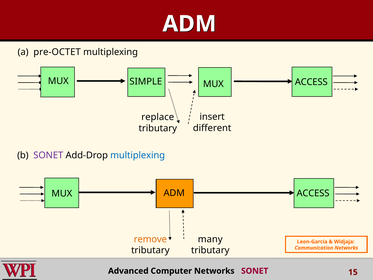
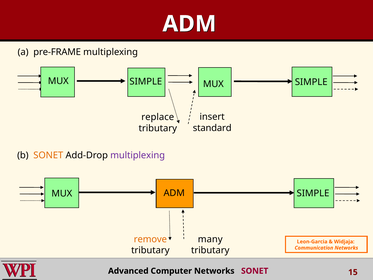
pre-OCTET: pre-OCTET -> pre-FRAME (57, 52)
ACCESS: ACCESS -> SIMPLE (311, 82)
different: different -> standard (212, 128)
SONET colour: purple -> orange (48, 155)
multiplexing colour: blue -> purple (138, 155)
ACCESS: ACCESS -> SIMPLE (313, 193)
